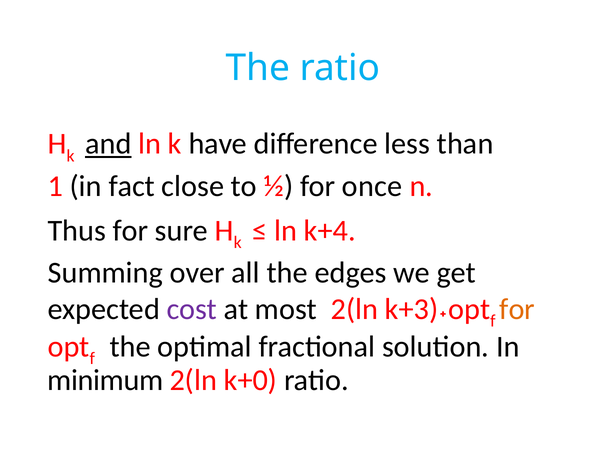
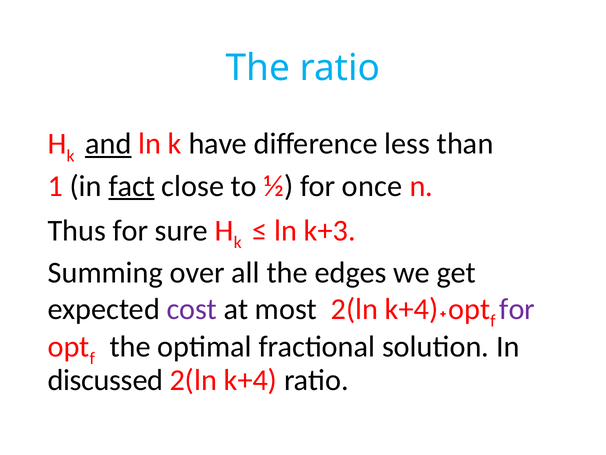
fact underline: none -> present (132, 186)
k+4: k+4 -> k+3 (330, 231)
most 2(ln k+3: k+3 -> k+4 (412, 309)
for colour: orange -> purple (517, 309)
minimum: minimum -> discussed (105, 380)
k+0: k+0 -> k+4 (250, 380)
